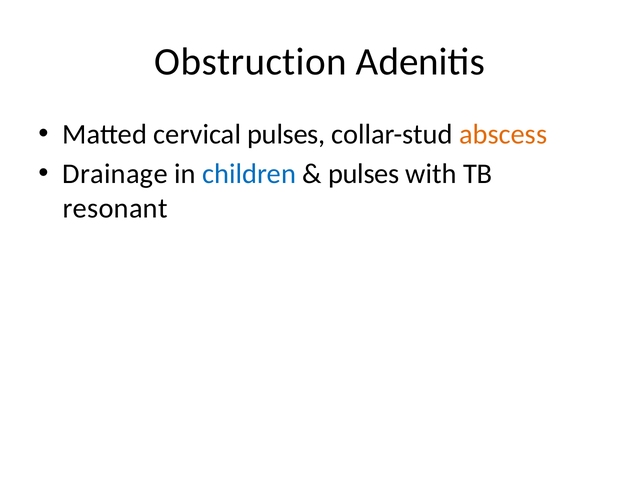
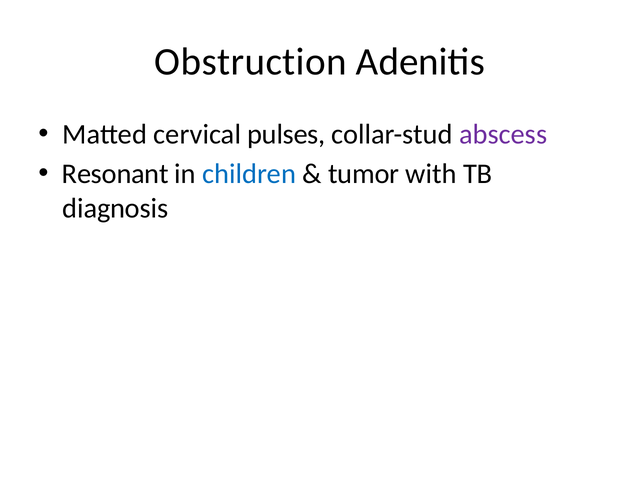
abscess colour: orange -> purple (503, 134)
Drainage: Drainage -> Resonant (115, 174)
pulses: pulses -> tumor (364, 174)
resonant: resonant -> diagnosis (115, 208)
